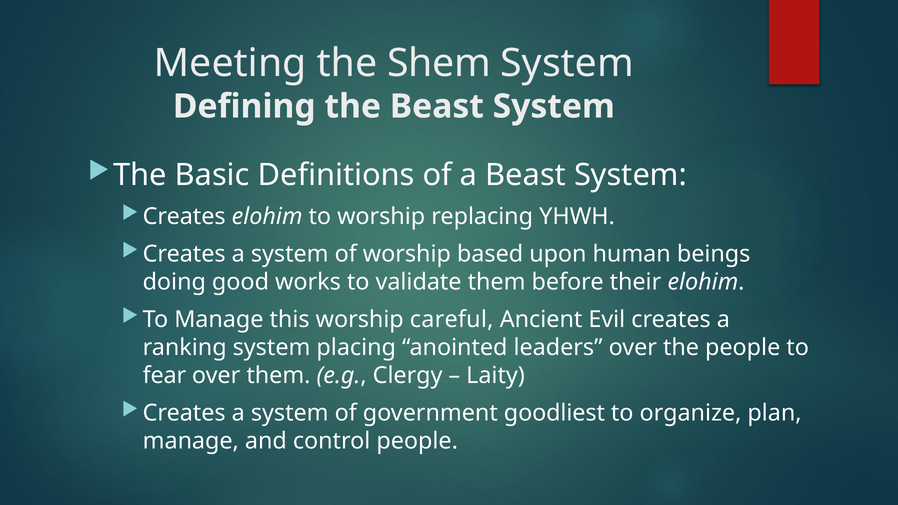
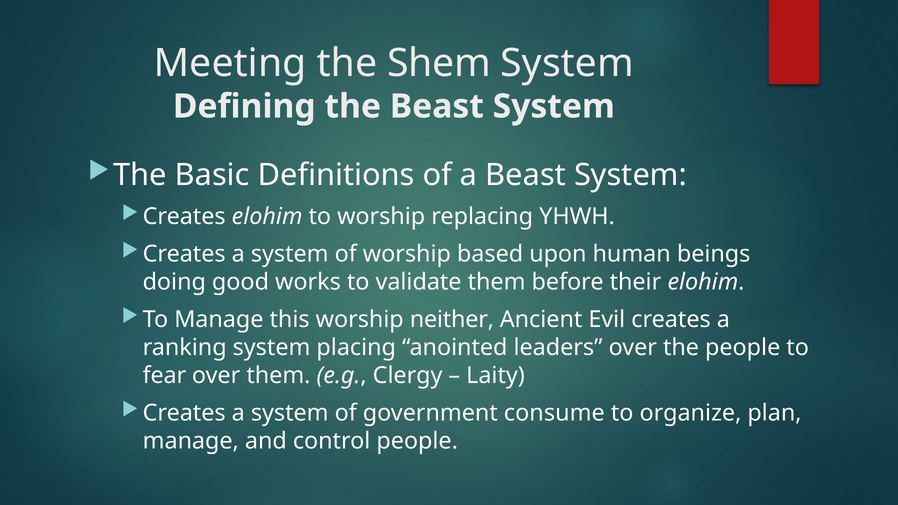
careful: careful -> neither (452, 320)
goodliest: goodliest -> consume (554, 413)
